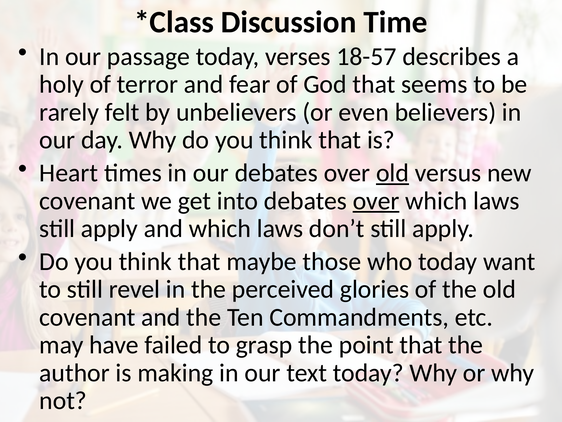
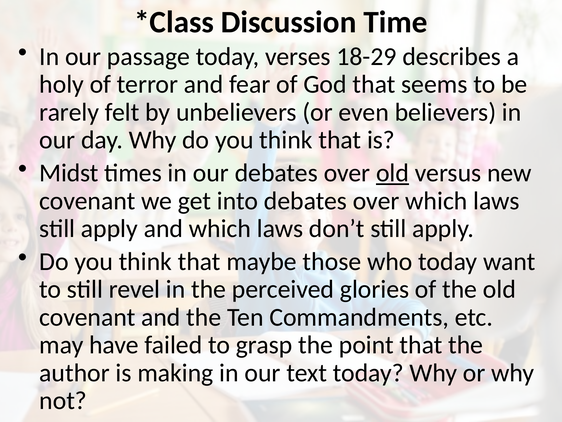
18-57: 18-57 -> 18-29 (367, 56)
Heart: Heart -> Midst (69, 173)
over underline: present -> none (376, 201)
